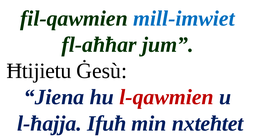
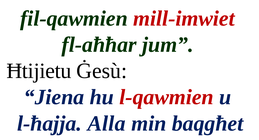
mill-imwiet colour: blue -> red (184, 18)
Ifuħ: Ifuħ -> Alla (106, 123)
nxteħtet: nxteħtet -> baqgħet (208, 123)
